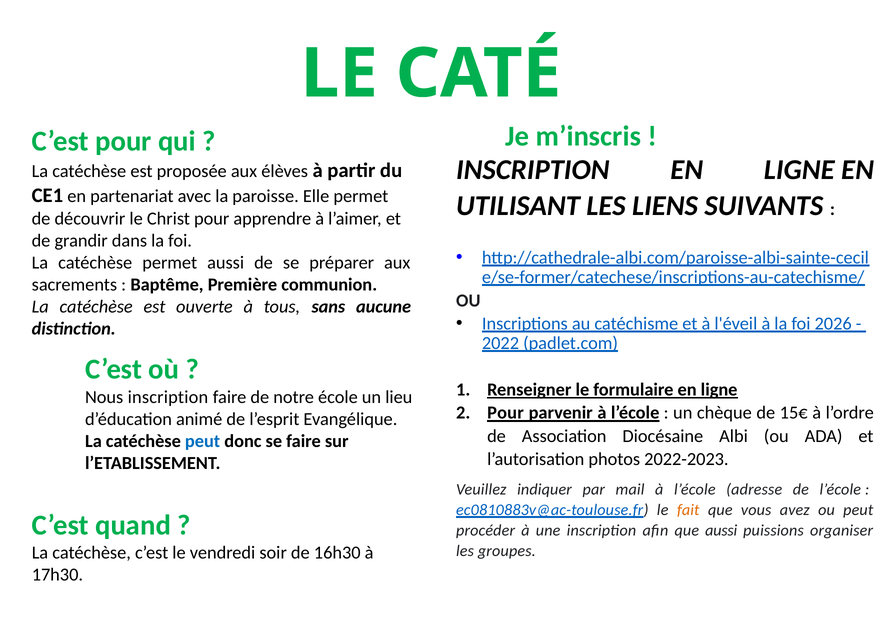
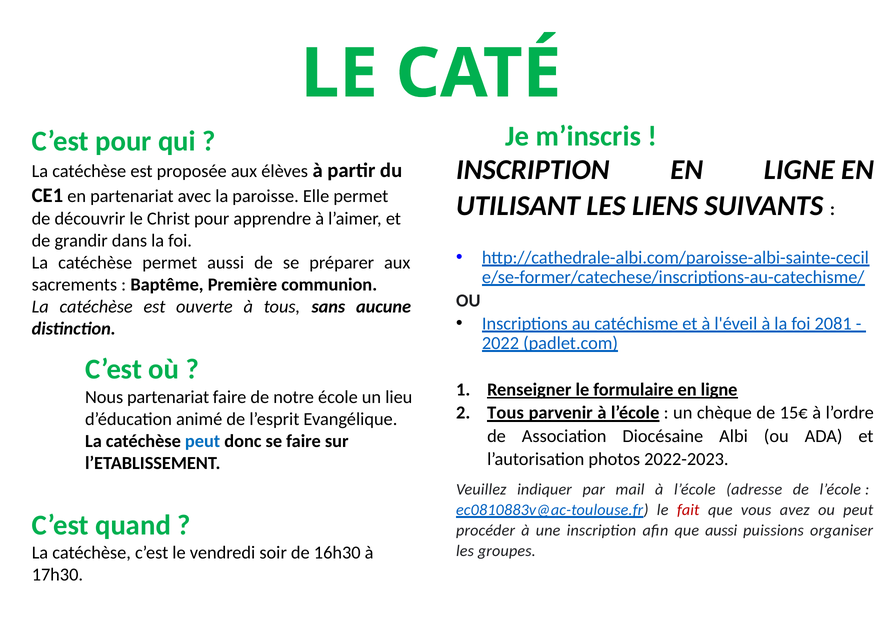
2026: 2026 -> 2081 (833, 324)
Nous inscription: inscription -> partenariat (168, 397)
Pour: Pour -> Tous (506, 413)
fait colour: orange -> red (688, 510)
